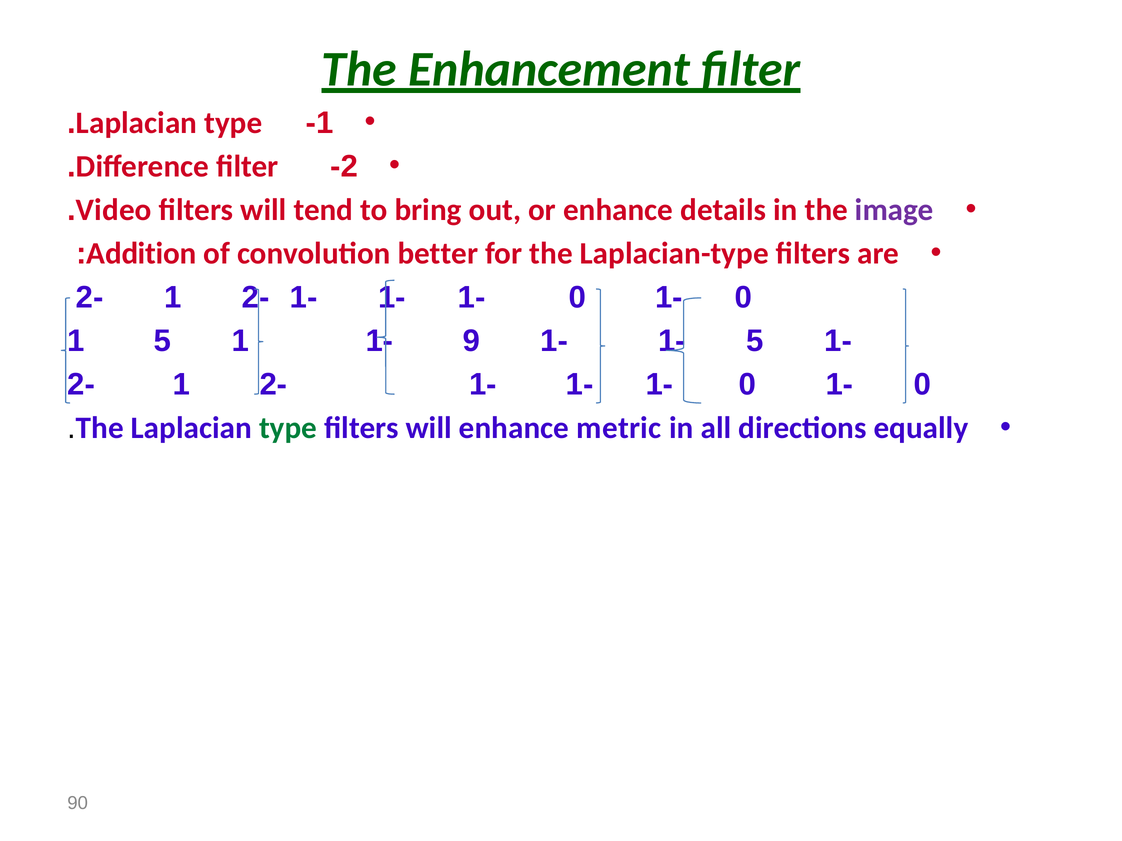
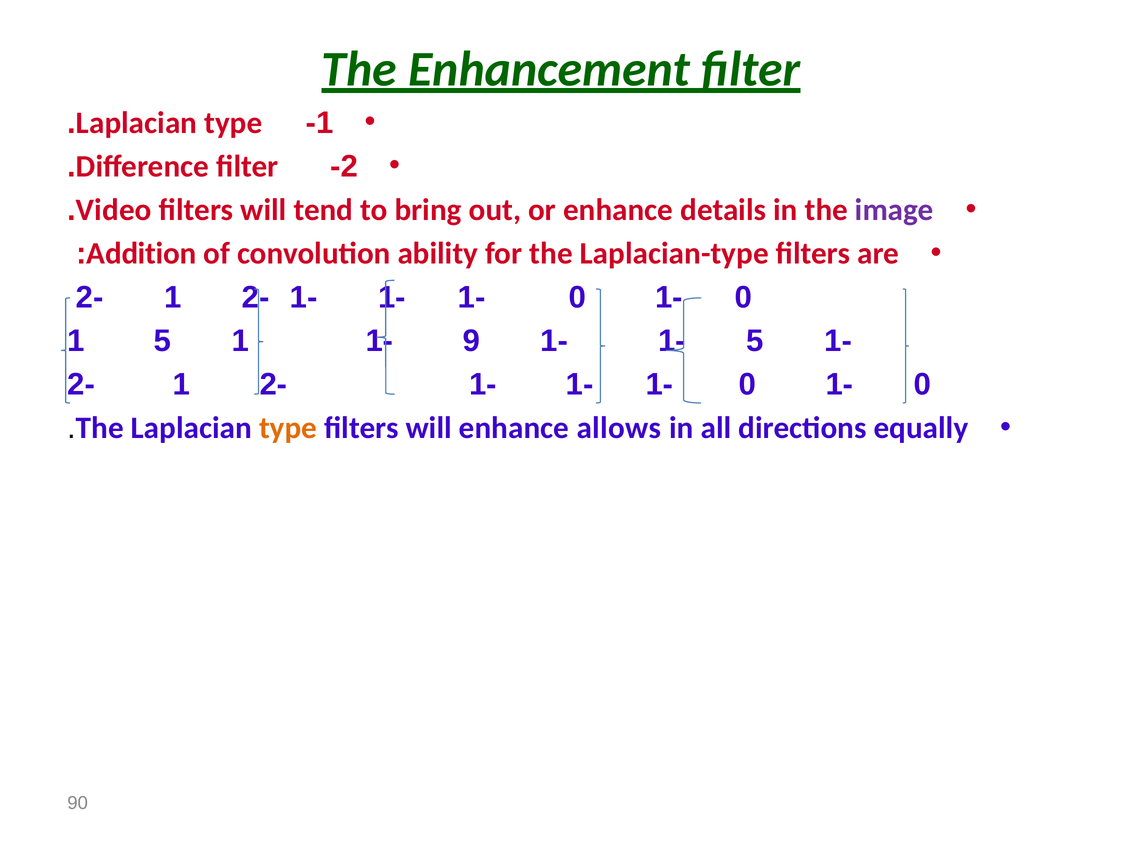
better: better -> ability (438, 254)
type colour: green -> orange (288, 428)
metric: metric -> allows (619, 428)
